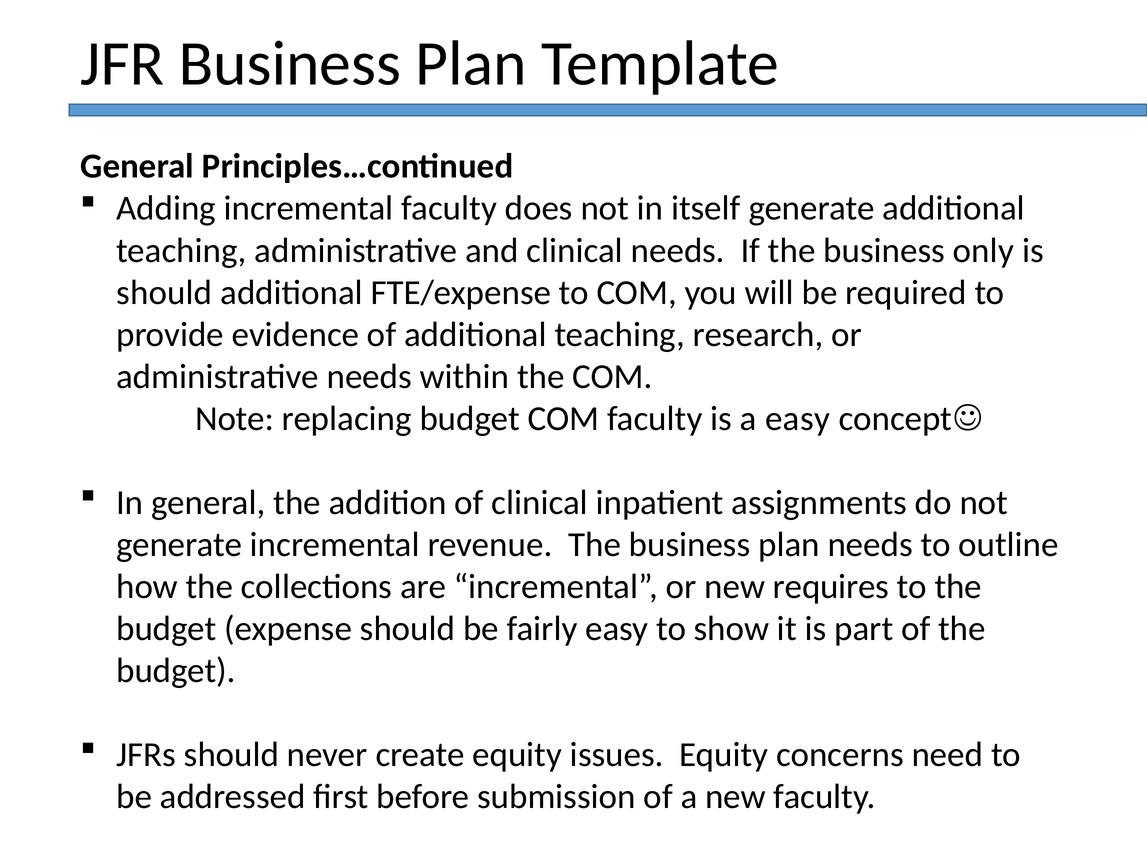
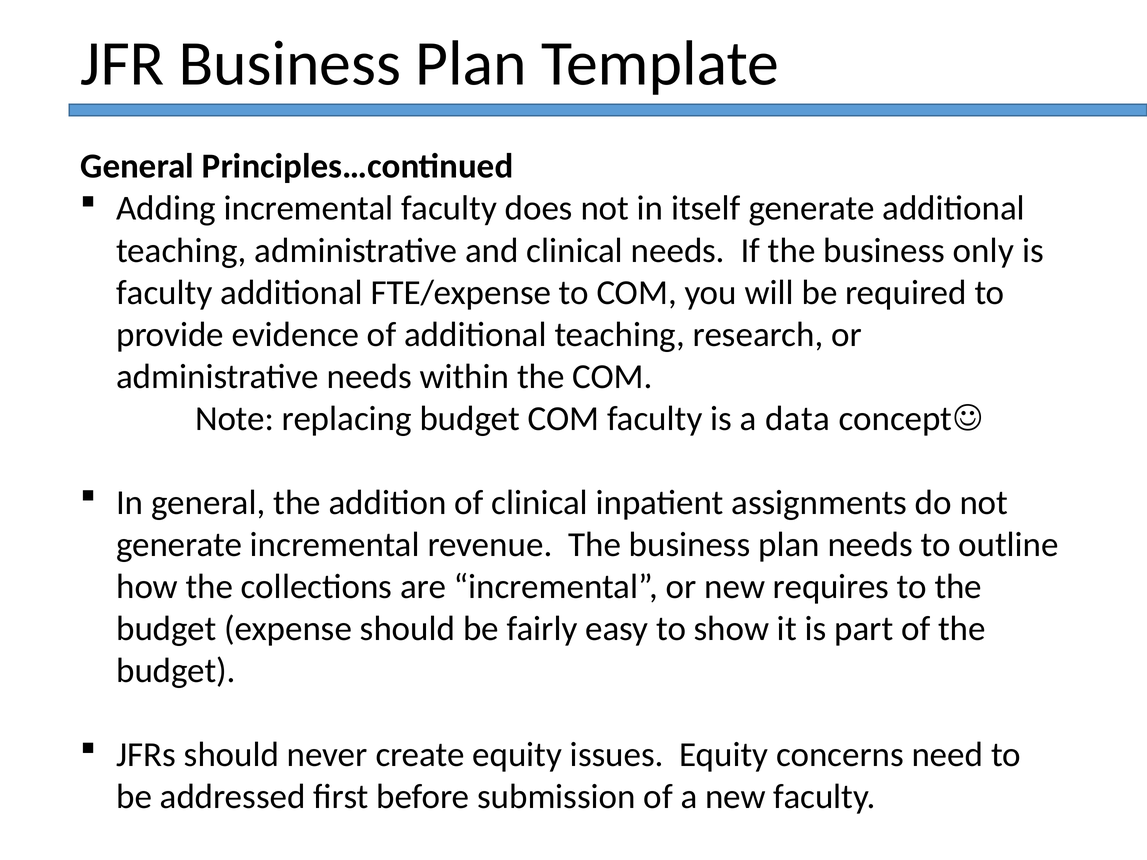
should: should -> faculty (164, 293)
a easy: easy -> data (798, 419)
